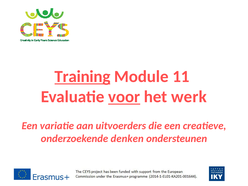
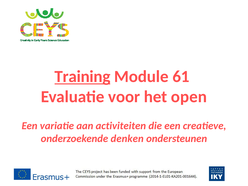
11: 11 -> 61 (181, 77)
voor underline: present -> none (124, 97)
werk: werk -> open (189, 97)
uitvoerders: uitvoerders -> activiteiten (121, 126)
